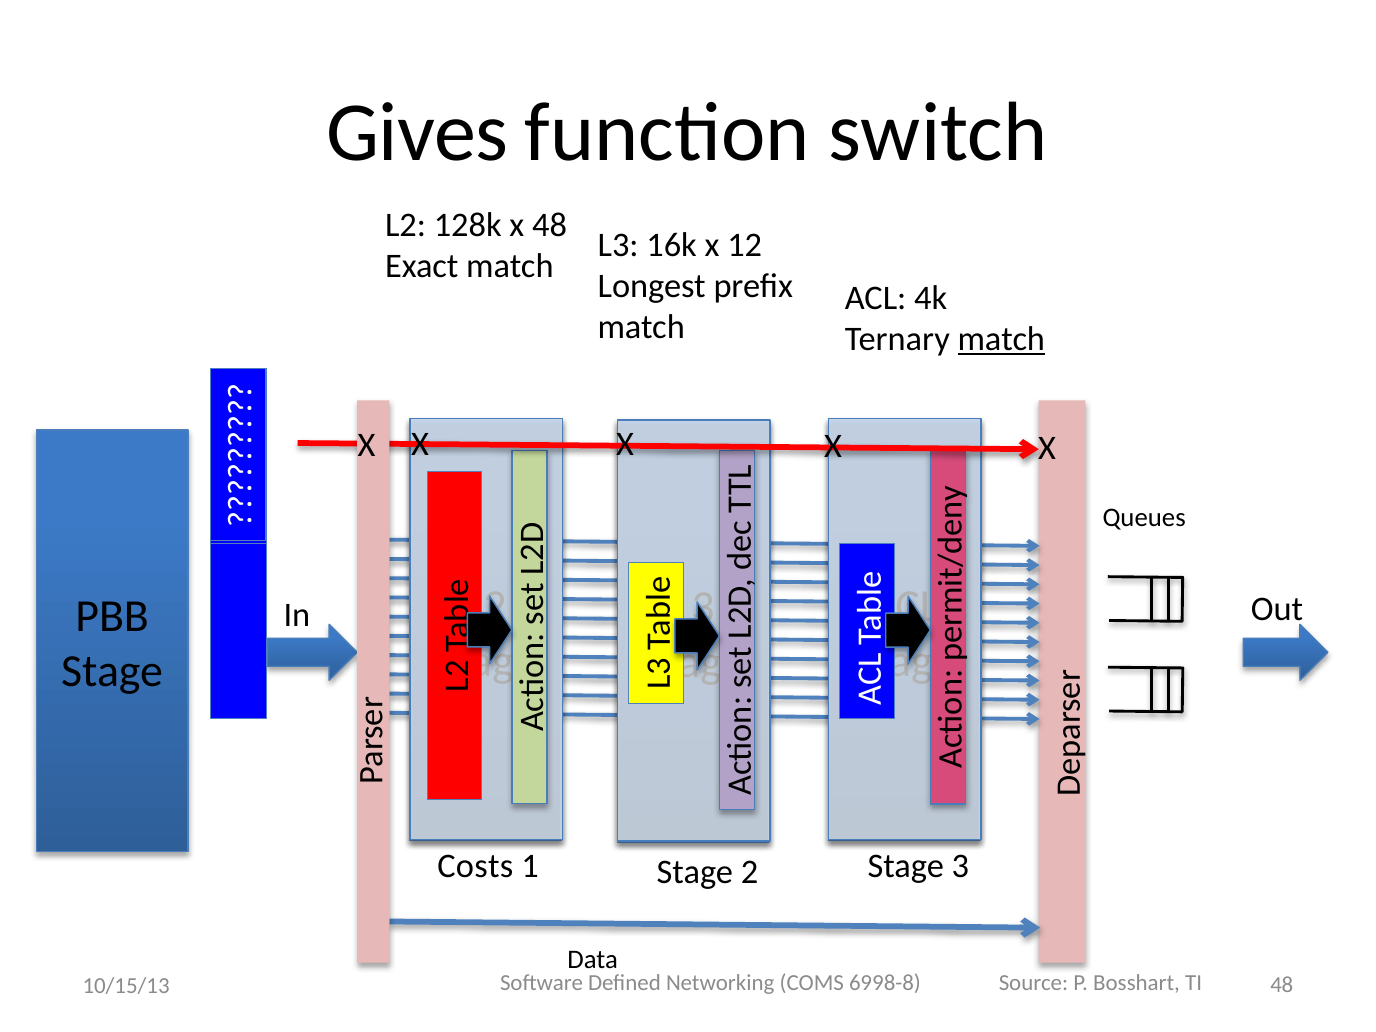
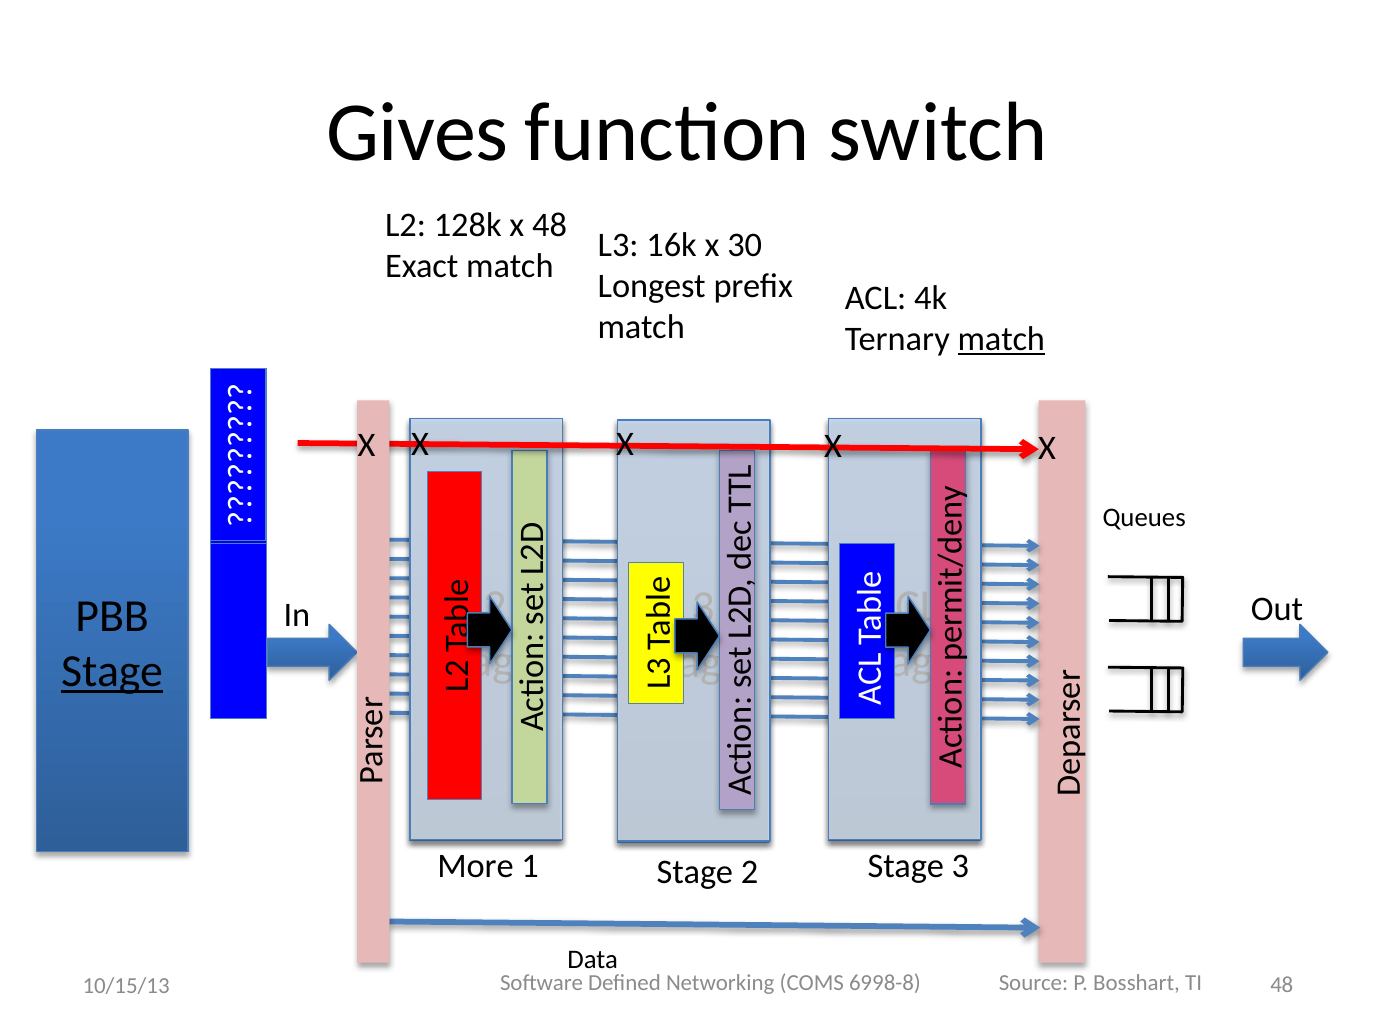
12: 12 -> 30 (745, 245)
Stage underline: none -> present (112, 672)
Costs: Costs -> More (475, 866)
